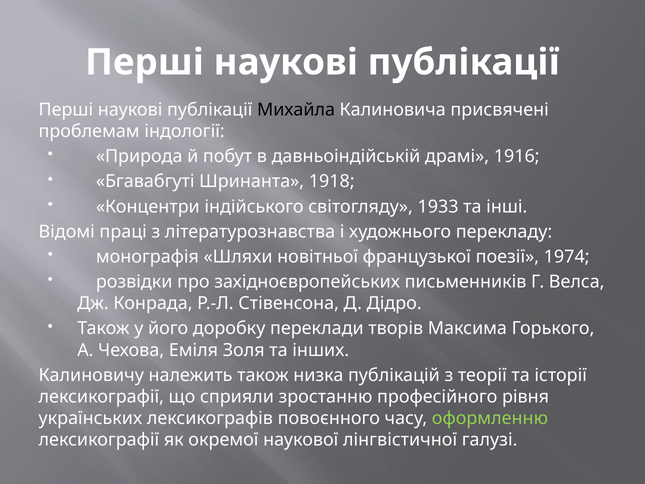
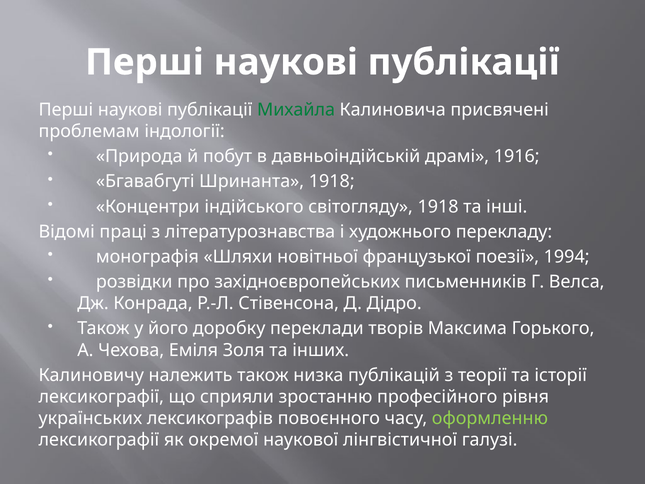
Михайла colour: black -> green (296, 110)
світогляду 1933: 1933 -> 1918 (438, 207)
1974: 1974 -> 1994 (567, 257)
